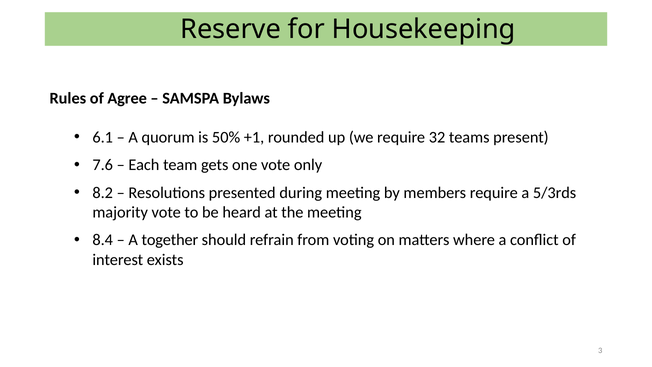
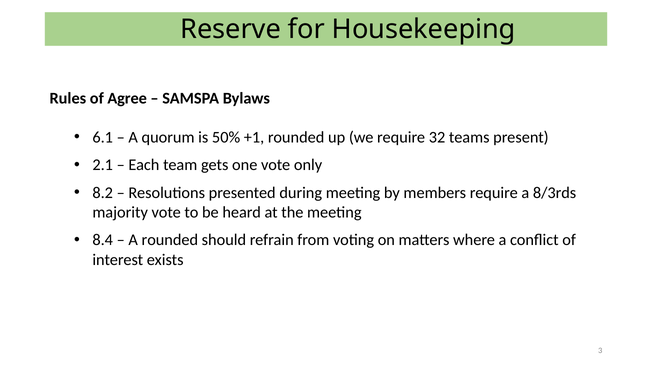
7.6: 7.6 -> 2.1 (103, 165)
5/3rds: 5/3rds -> 8/3rds (555, 193)
A together: together -> rounded (170, 240)
